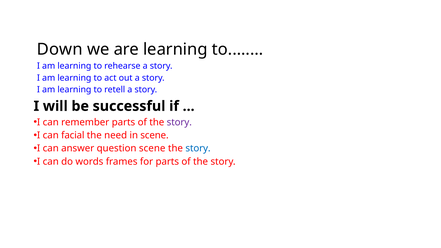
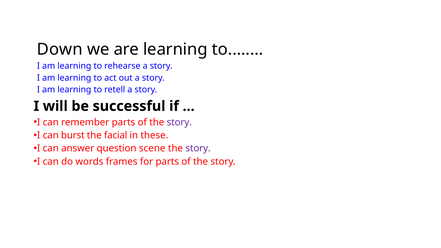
facial: facial -> burst (73, 135)
need: need -> facial (116, 135)
in scene: scene -> these (154, 135)
story colour: blue -> purple (198, 148)
